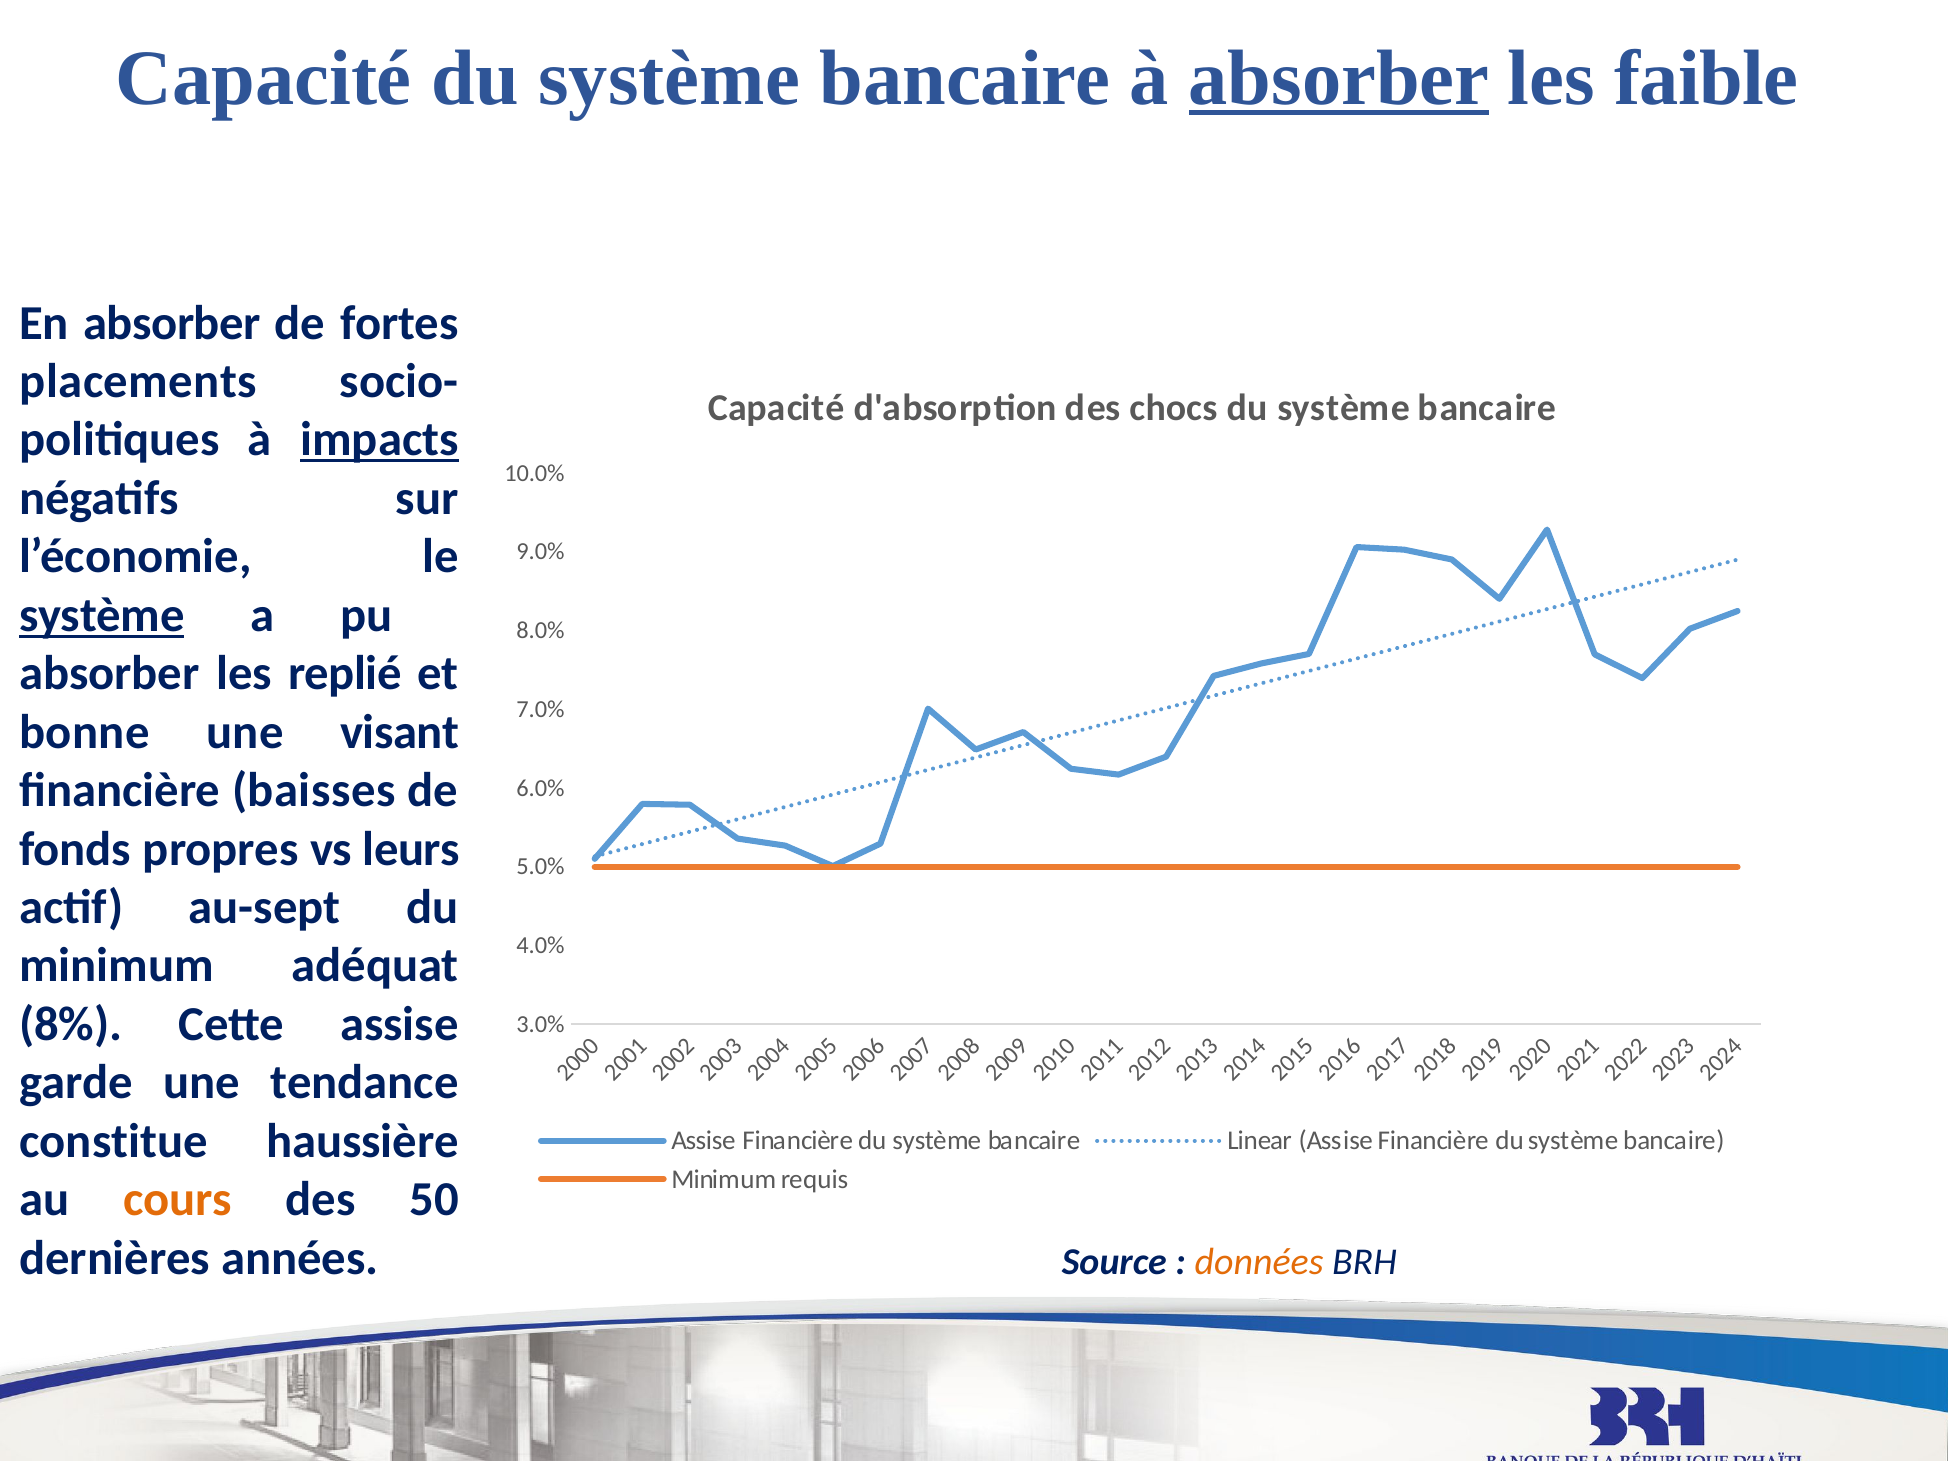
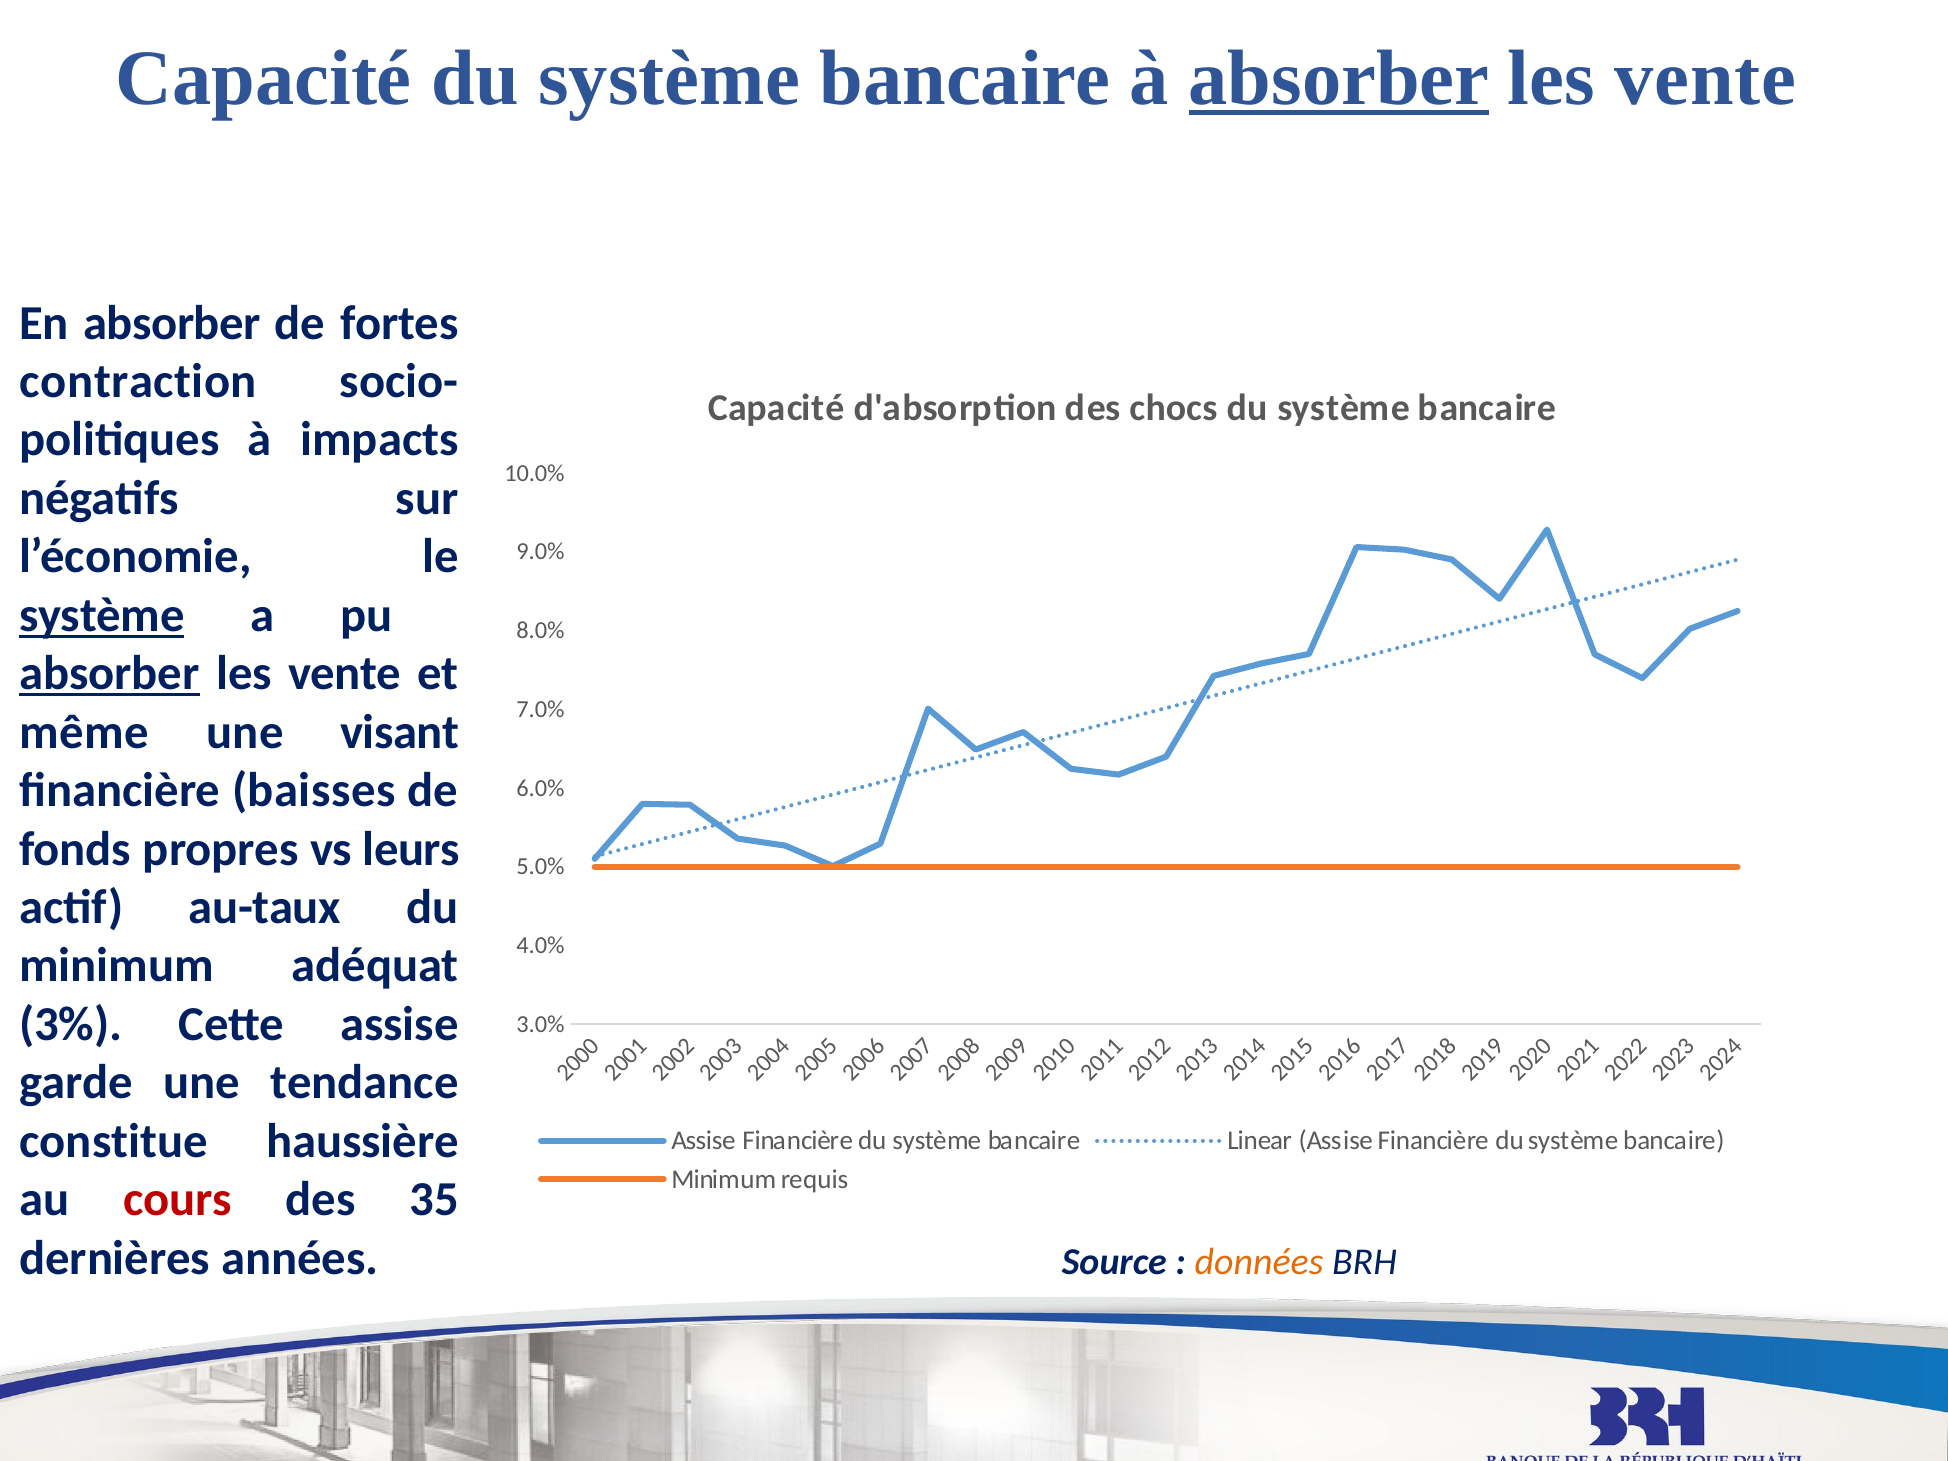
faible: faible -> vente (1706, 79)
placements: placements -> contraction (138, 381)
impacts underline: present -> none (380, 440)
absorber underline: none -> present (109, 674)
replié: replié -> vente (345, 674)
bonne: bonne -> même (84, 732)
au-sept: au-sept -> au-taux (265, 907)
8%: 8% -> 3% (71, 1024)
cours colour: orange -> red (178, 1200)
50: 50 -> 35 (434, 1200)
